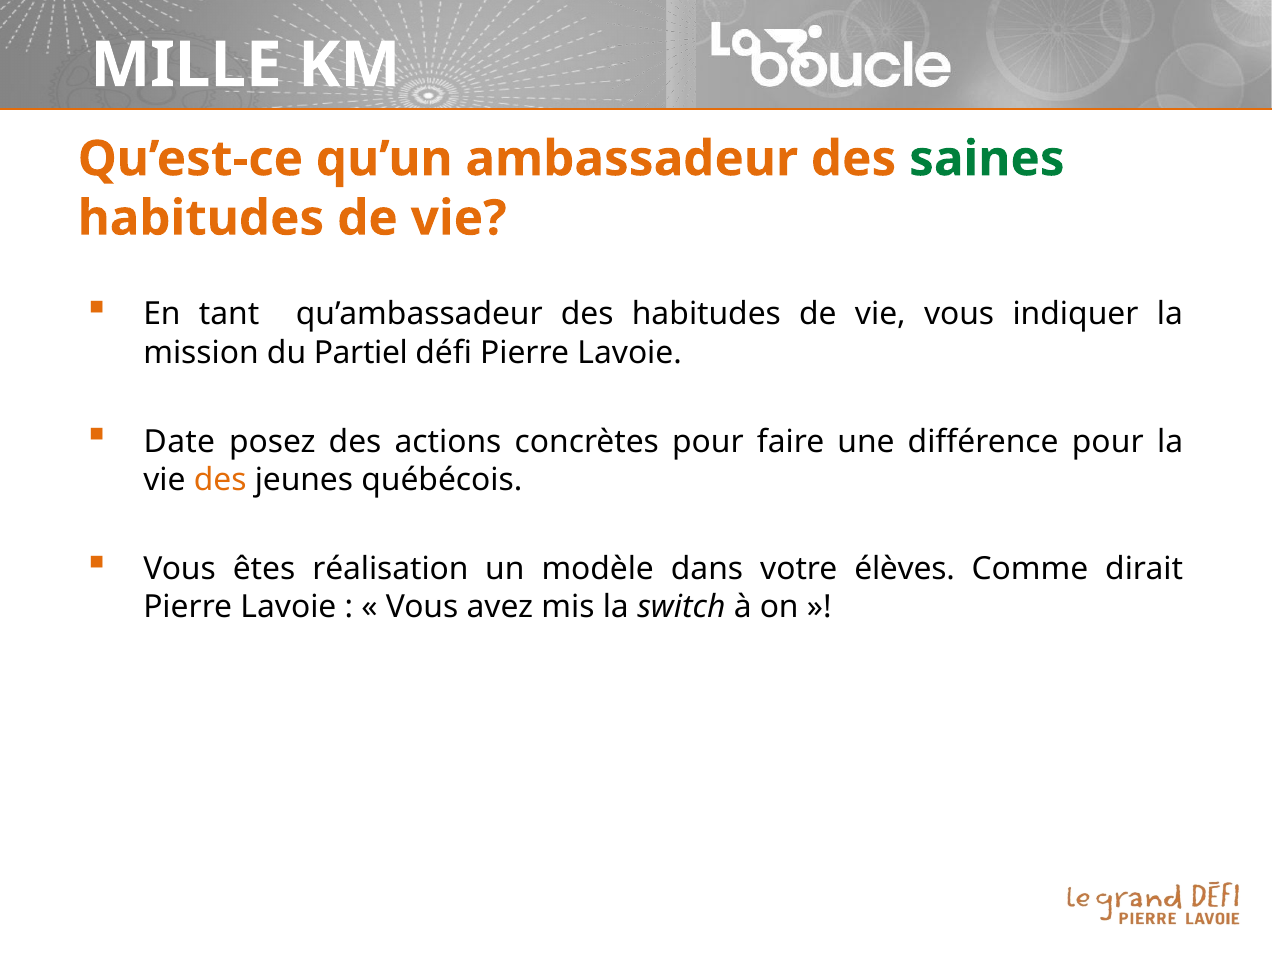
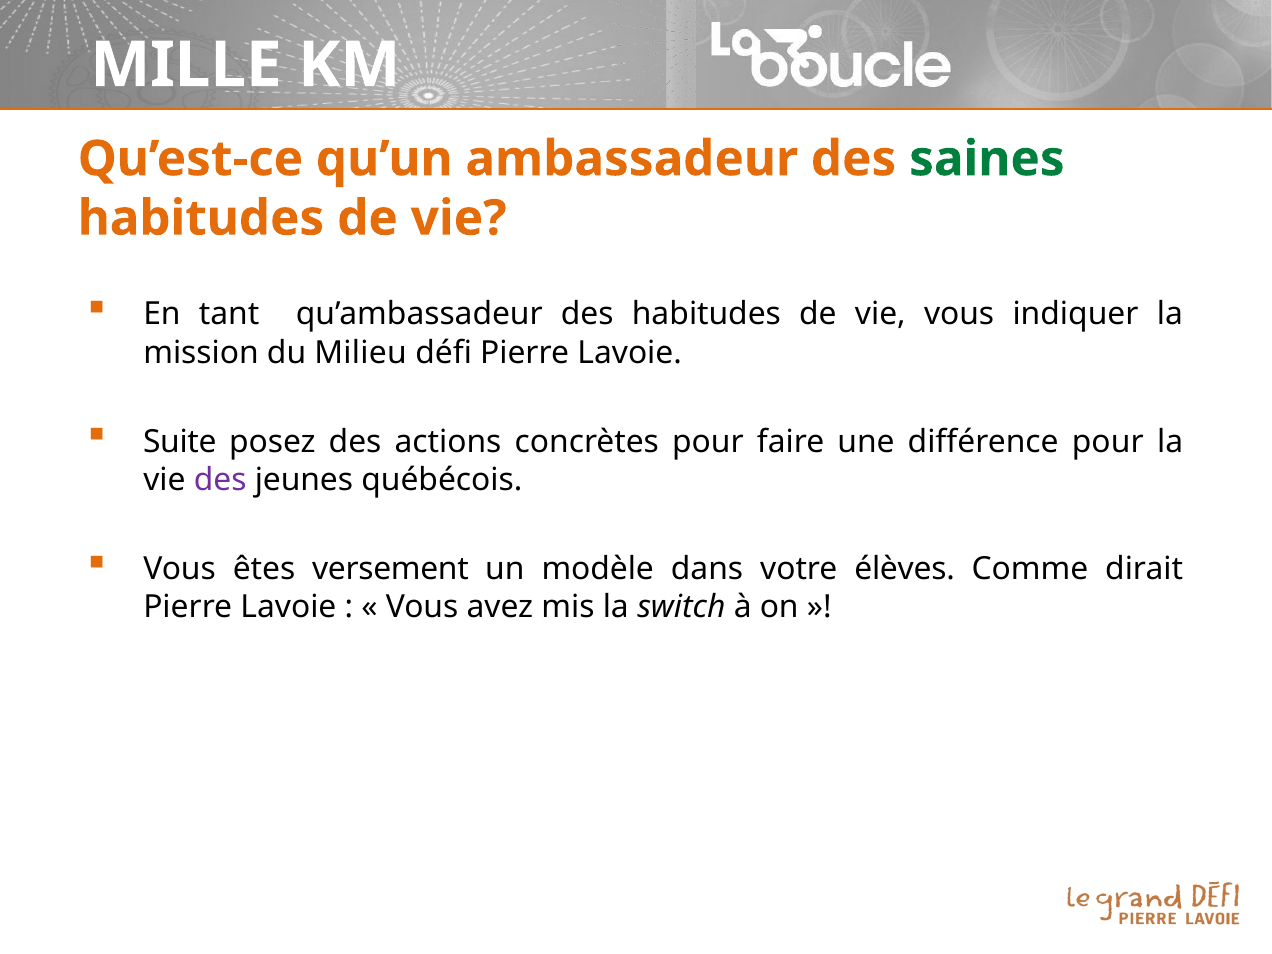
Partiel: Partiel -> Milieu (361, 353)
Date: Date -> Suite (180, 442)
des colour: orange -> purple (220, 480)
réalisation: réalisation -> versement (390, 569)
